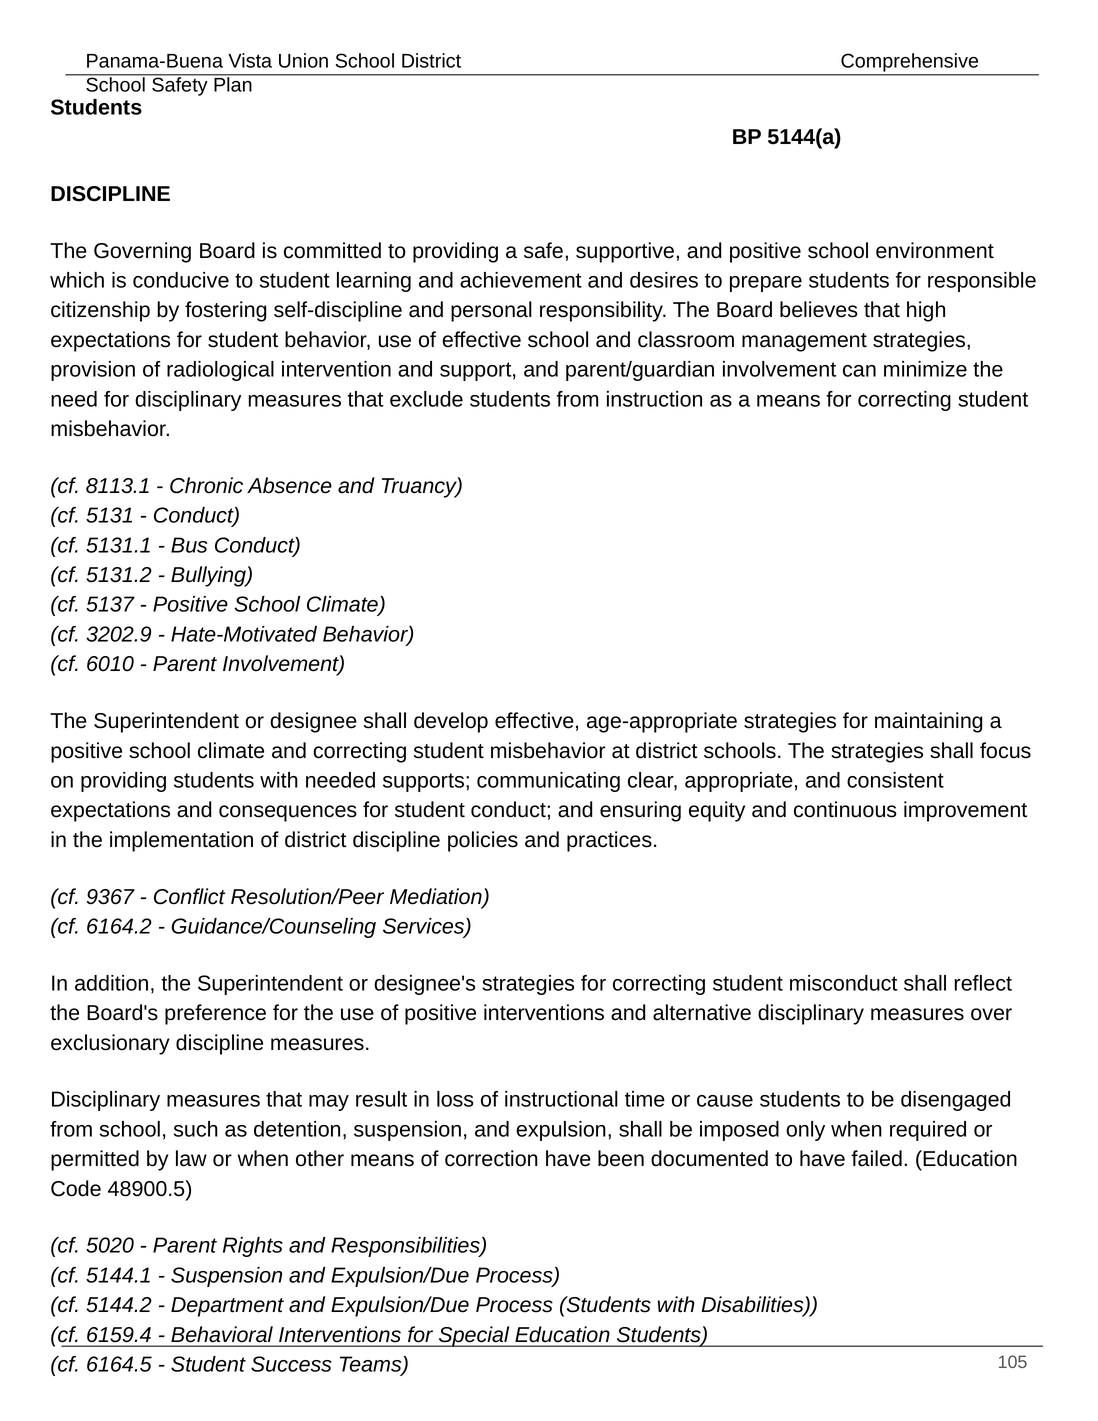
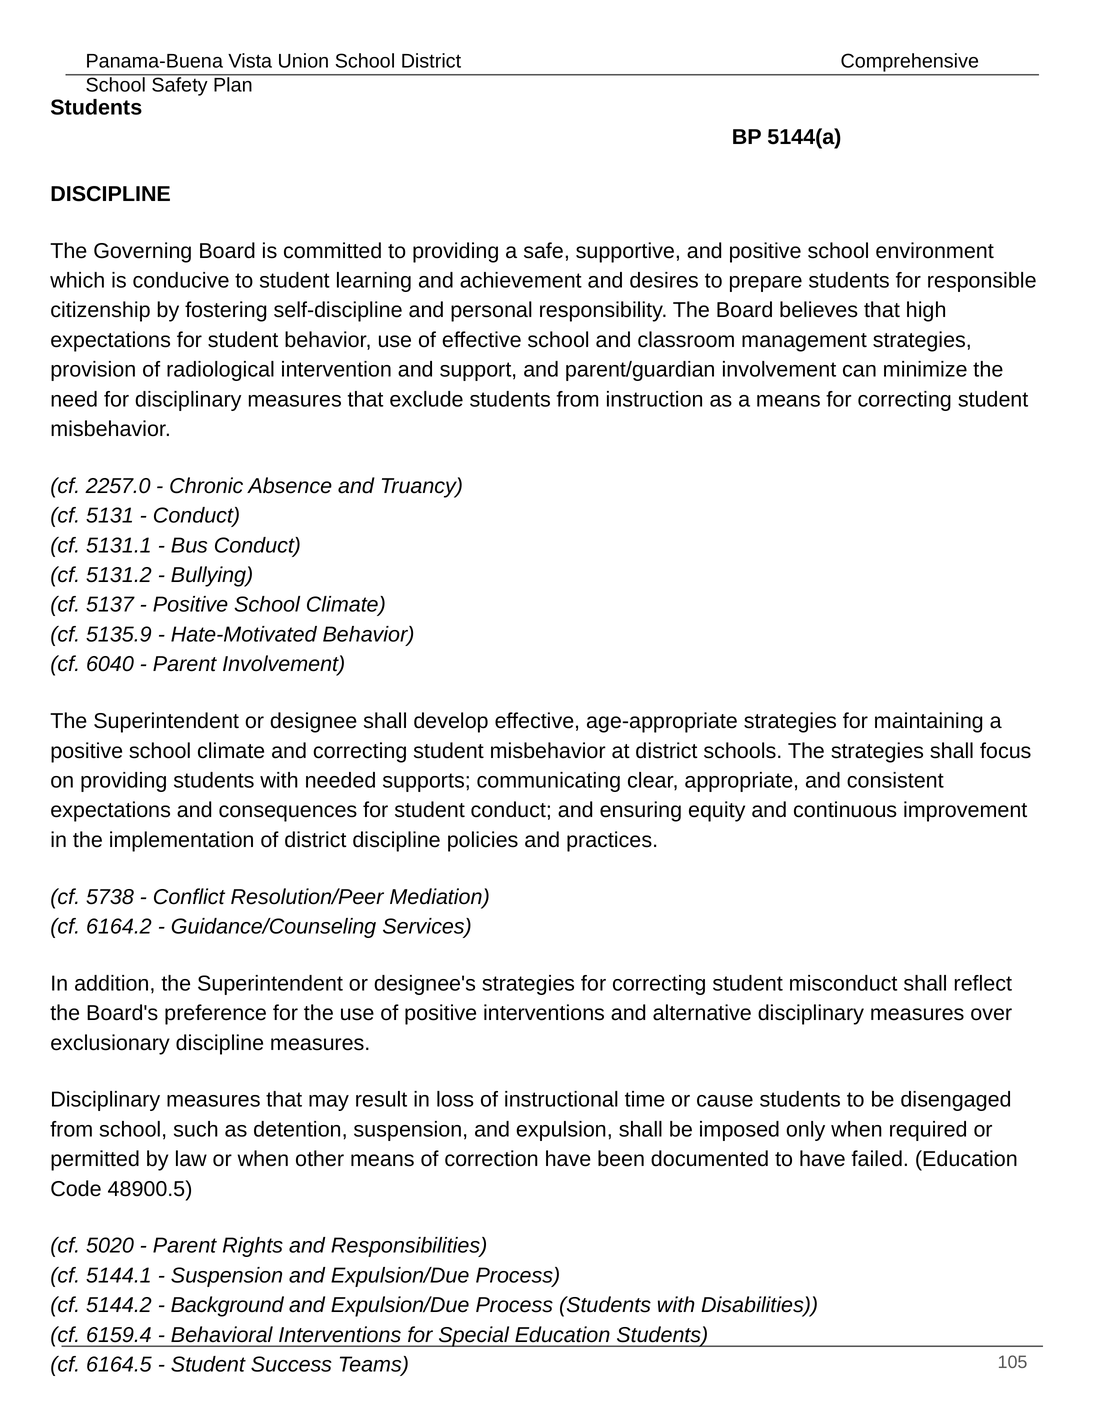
8113.1: 8113.1 -> 2257.0 (118, 486)
3202.9: 3202.9 -> 5135.9 (119, 635)
6010: 6010 -> 6040 (110, 664)
9367: 9367 -> 5738 (110, 897)
Department: Department -> Background (227, 1305)
